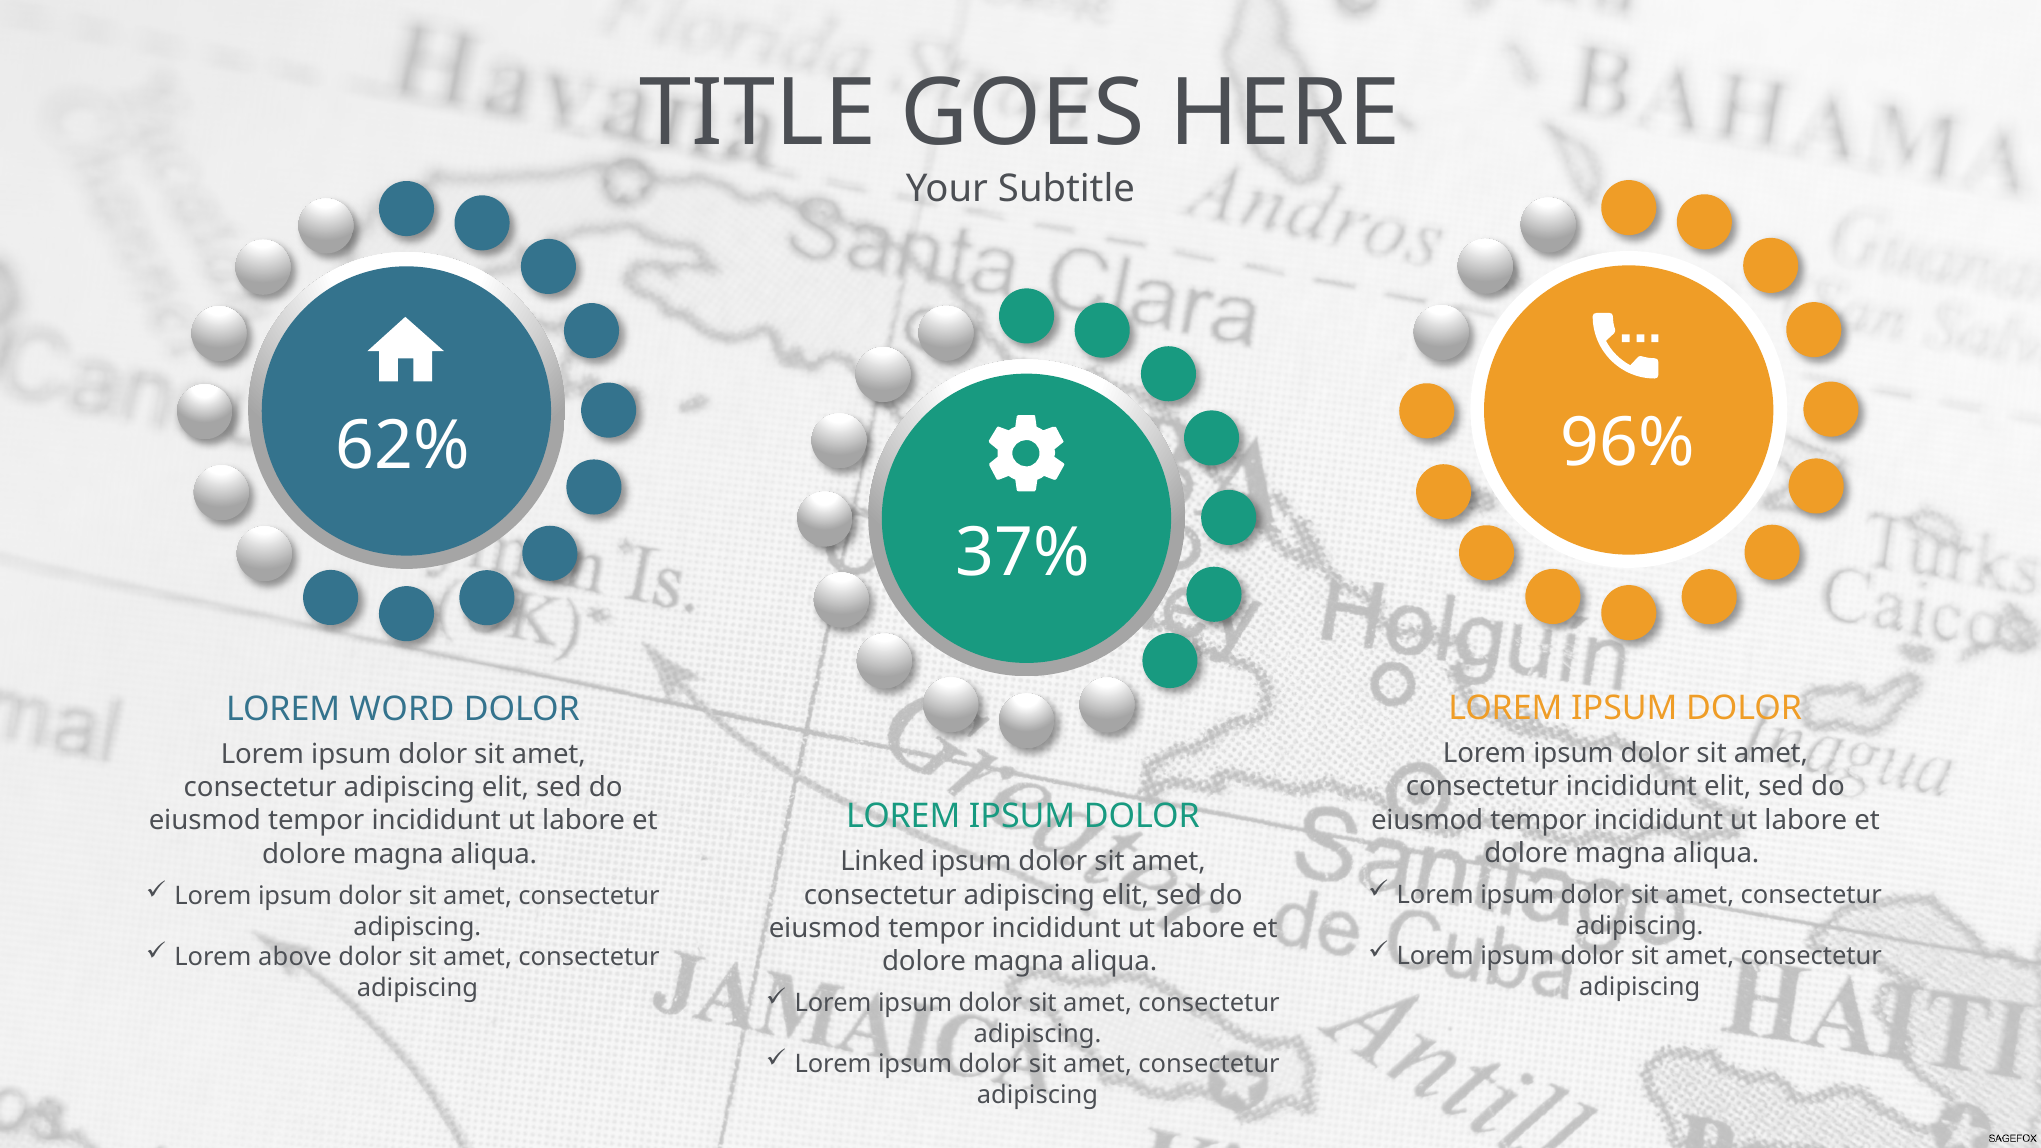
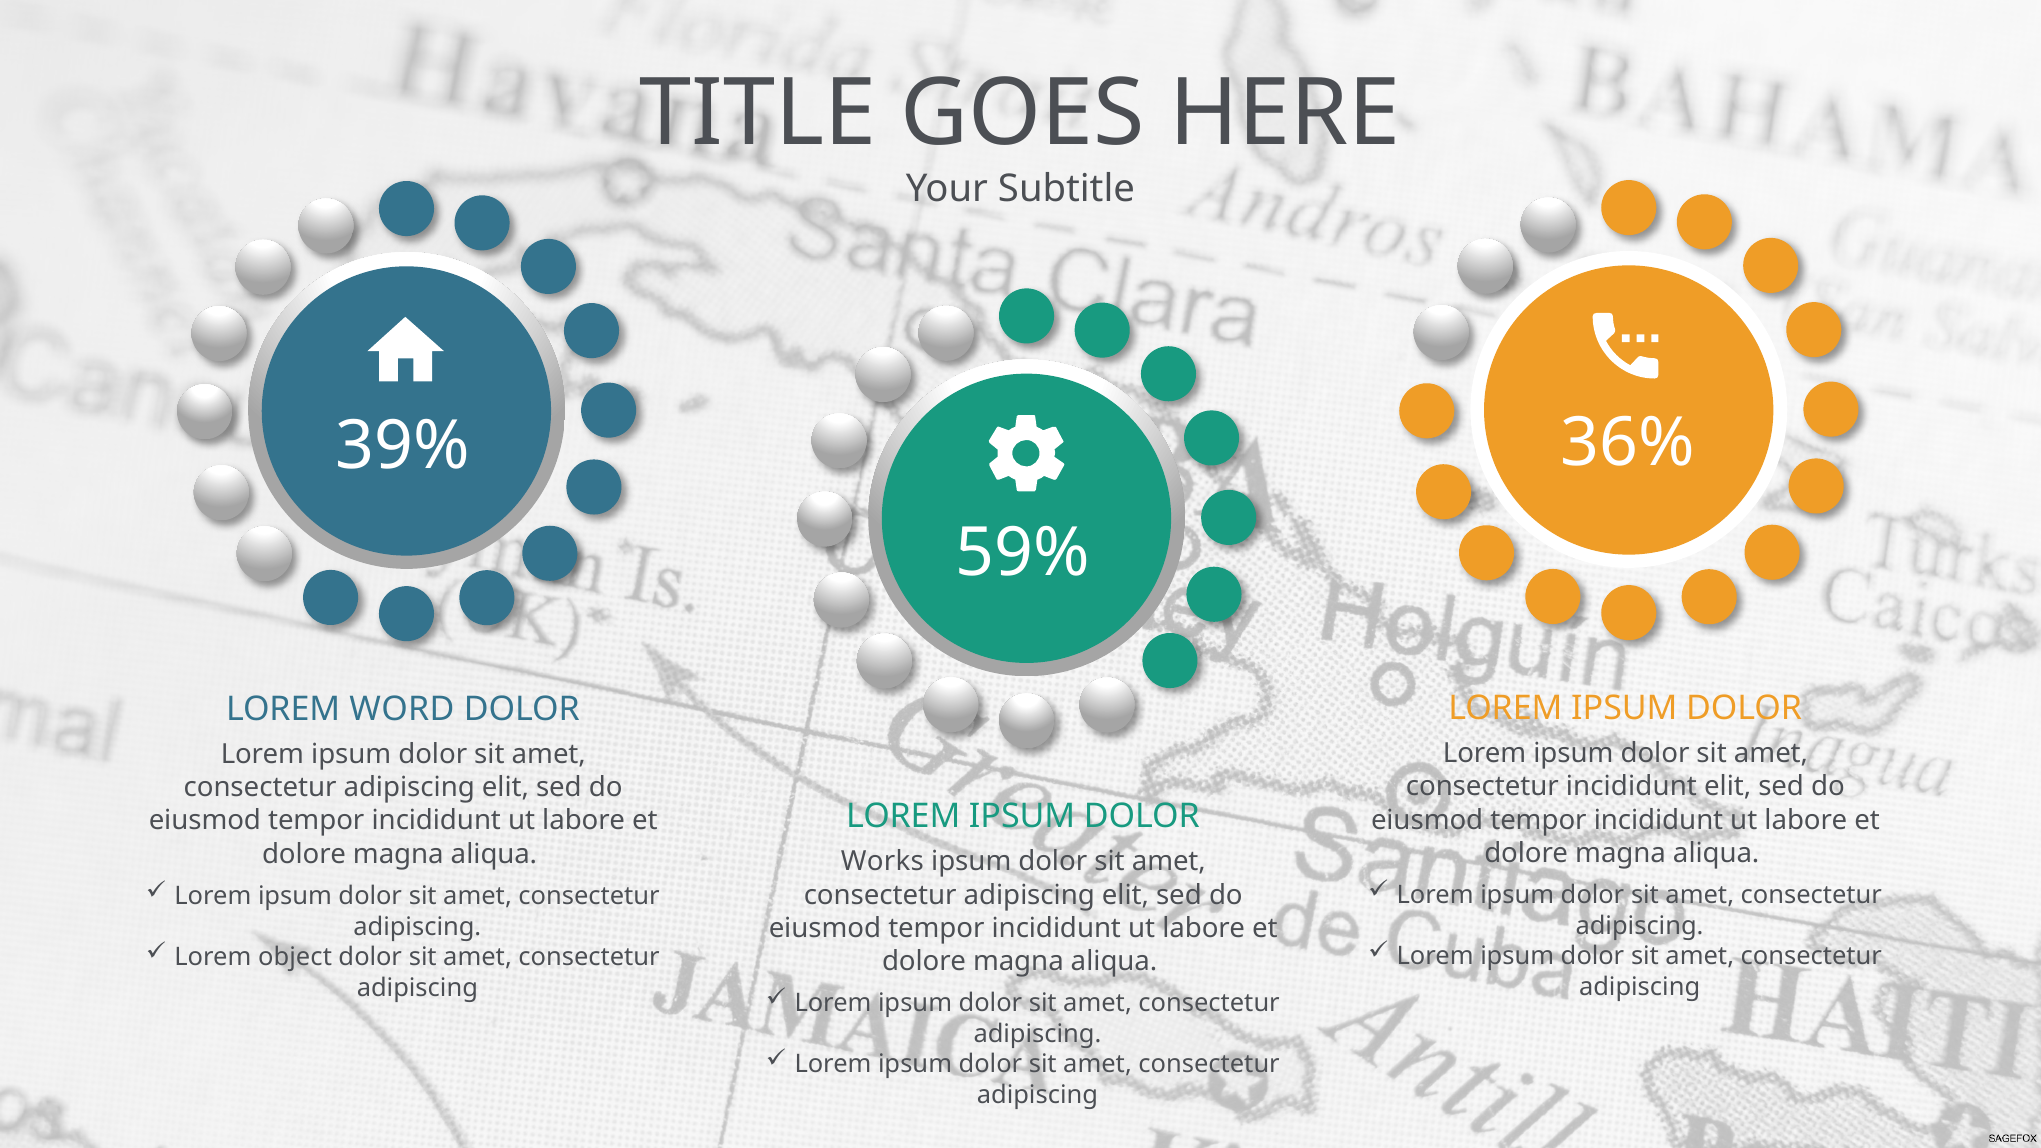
96%: 96% -> 36% (1628, 443)
62%: 62% -> 39% (403, 446)
37%: 37% -> 59% (1023, 553)
Linked: Linked -> Works (882, 862)
above: above -> object (295, 957)
